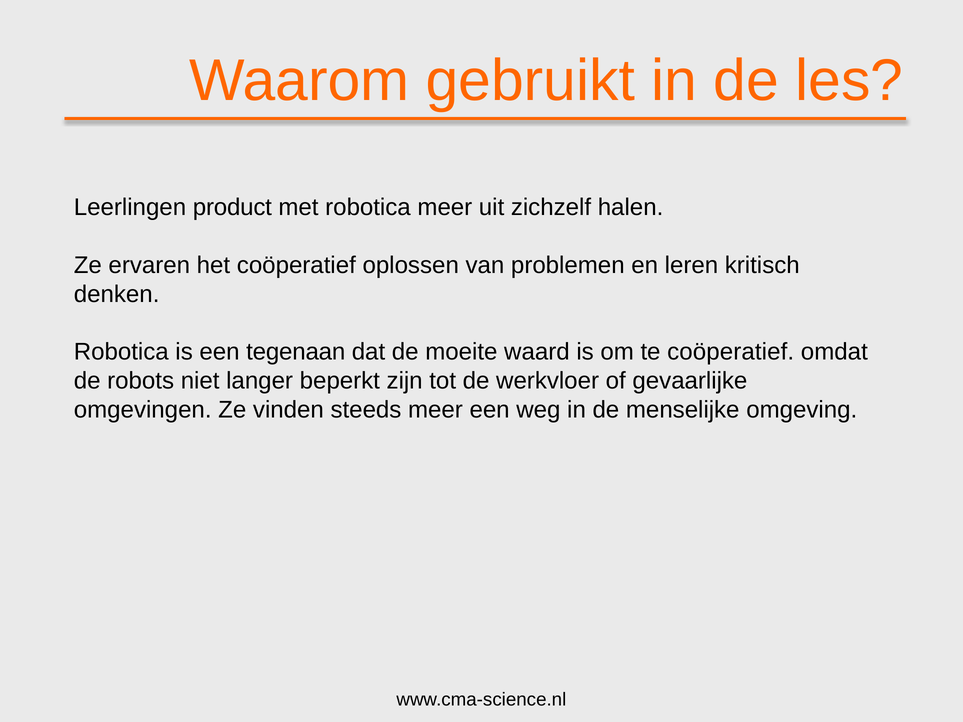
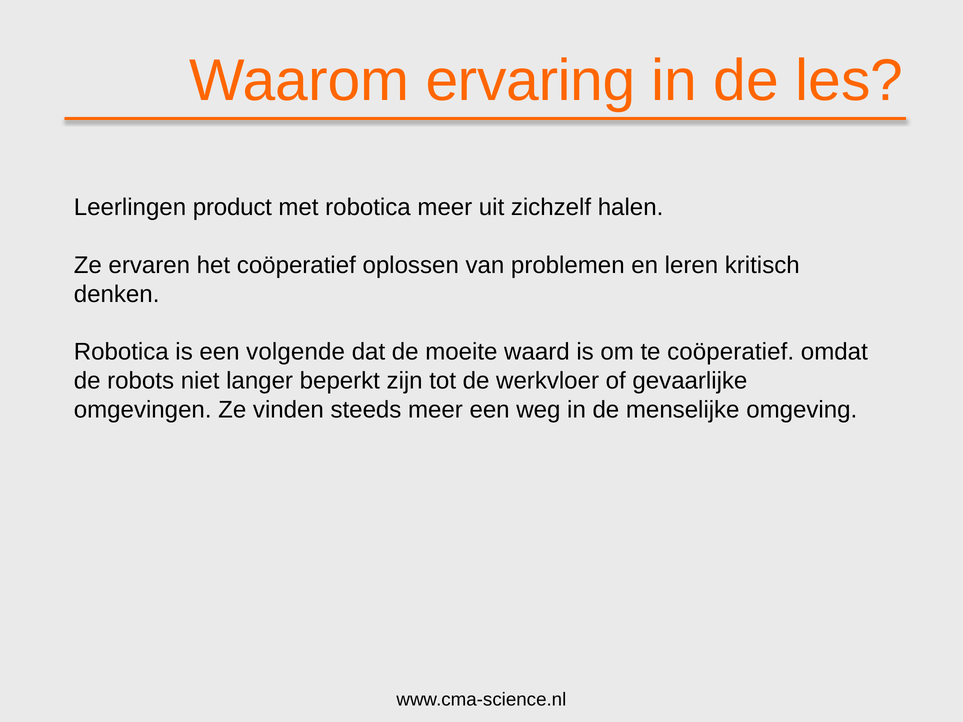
gebruikt: gebruikt -> ervaring (531, 81)
tegenaan: tegenaan -> volgende (296, 352)
